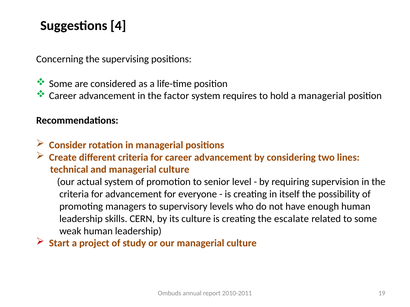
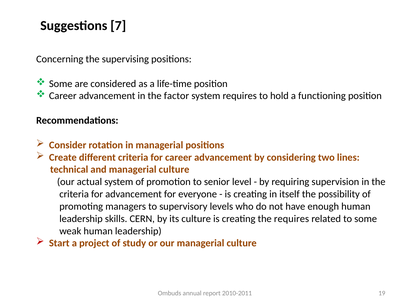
4: 4 -> 7 (118, 26)
a managerial: managerial -> functioning (322, 96)
the escalate: escalate -> requires (292, 219)
